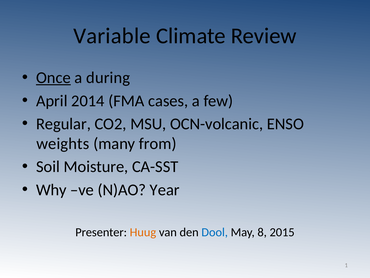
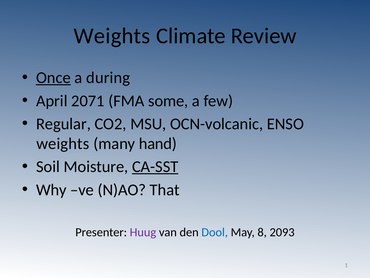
Variable: Variable -> Weights (112, 36)
2014: 2014 -> 2071 (88, 101)
cases: cases -> some (168, 101)
from: from -> hand (158, 143)
CA-SST underline: none -> present (155, 166)
Year: Year -> That (165, 189)
Huug colour: orange -> purple (143, 232)
2015: 2015 -> 2093 (282, 232)
